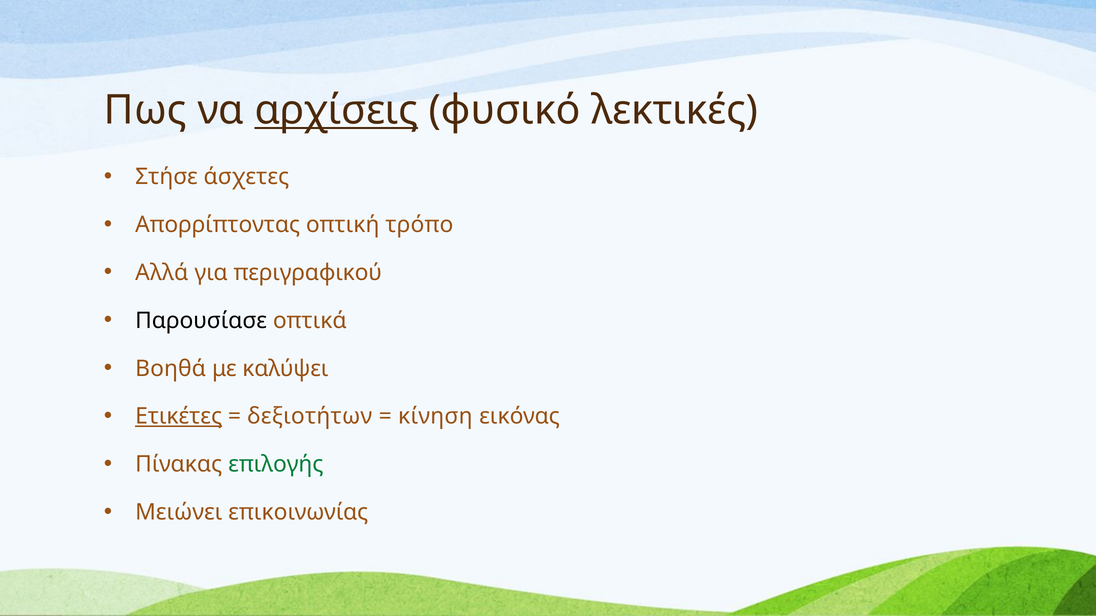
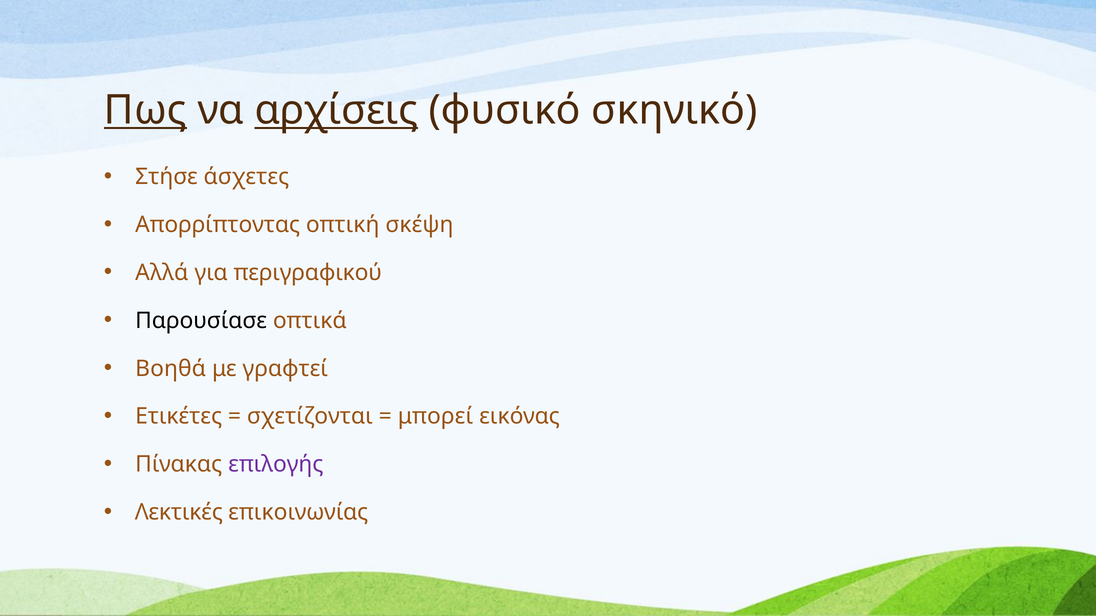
Πως underline: none -> present (145, 110)
λεκτικές: λεκτικές -> σκηνικό (674, 110)
τρόπο: τρόπο -> σκέψη (419, 225)
καλύψει: καλύψει -> γραφτεί (285, 369)
Ετικέτες underline: present -> none (179, 417)
δεξιοτήτων: δεξιοτήτων -> σχετίζονται (310, 417)
κίνηση: κίνηση -> μπορεί (435, 417)
επιλογής colour: green -> purple (276, 465)
Μειώνει: Μειώνει -> Λεκτικές (179, 513)
